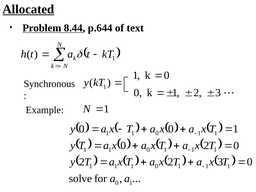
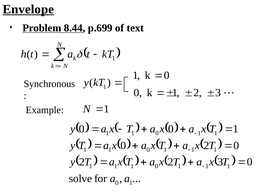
Allocated: Allocated -> Envelope (28, 9)
p.644: p.644 -> p.699 (100, 28)
